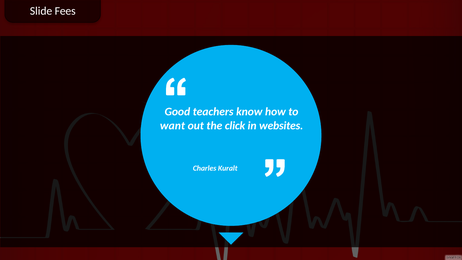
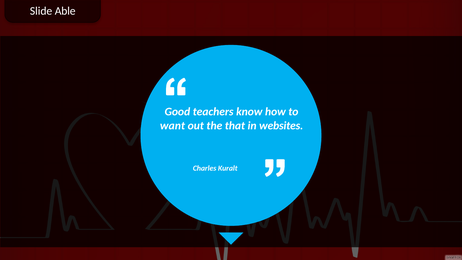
Fees: Fees -> Able (65, 11)
click: click -> that (235, 126)
